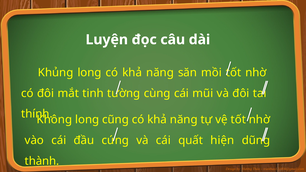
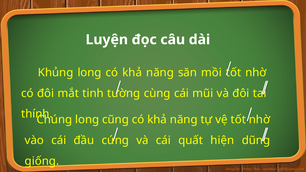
Không: Không -> Chúng (54, 120)
thành: thành -> giống (42, 161)
